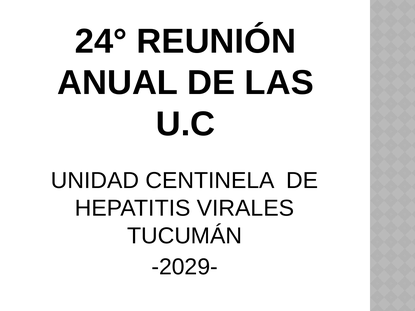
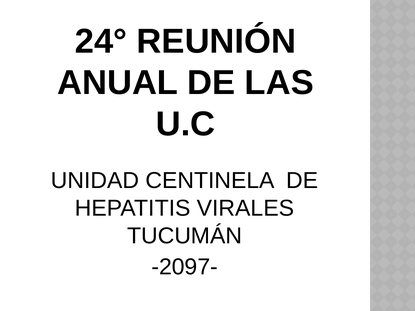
-2029-: -2029- -> -2097- (185, 267)
